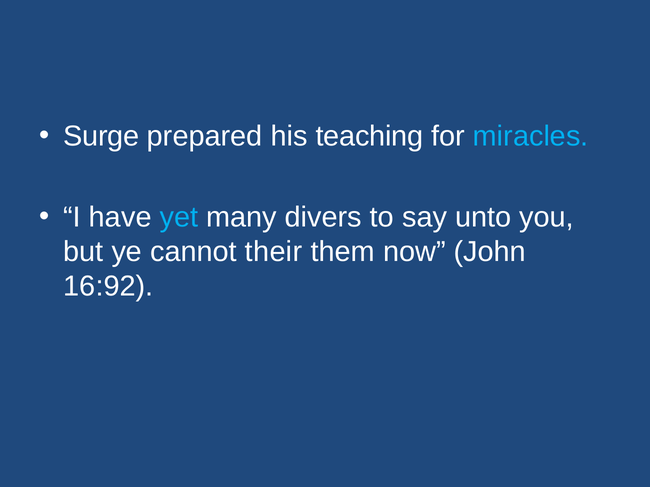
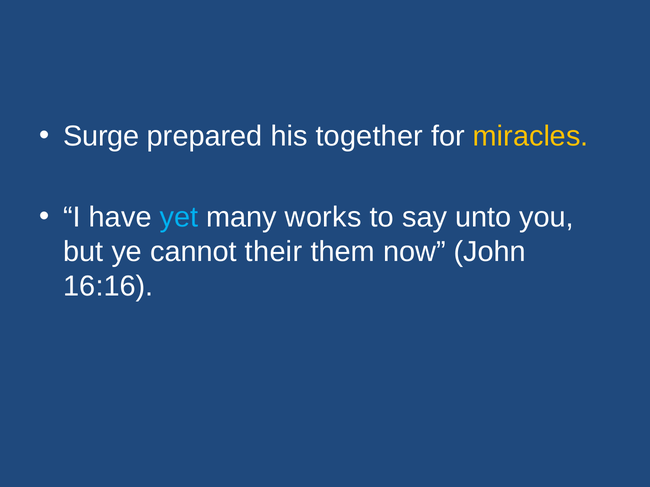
teaching: teaching -> together (369, 136)
miracles colour: light blue -> yellow (531, 136)
divers: divers -> works (323, 217)
16:92: 16:92 -> 16:16 (108, 287)
